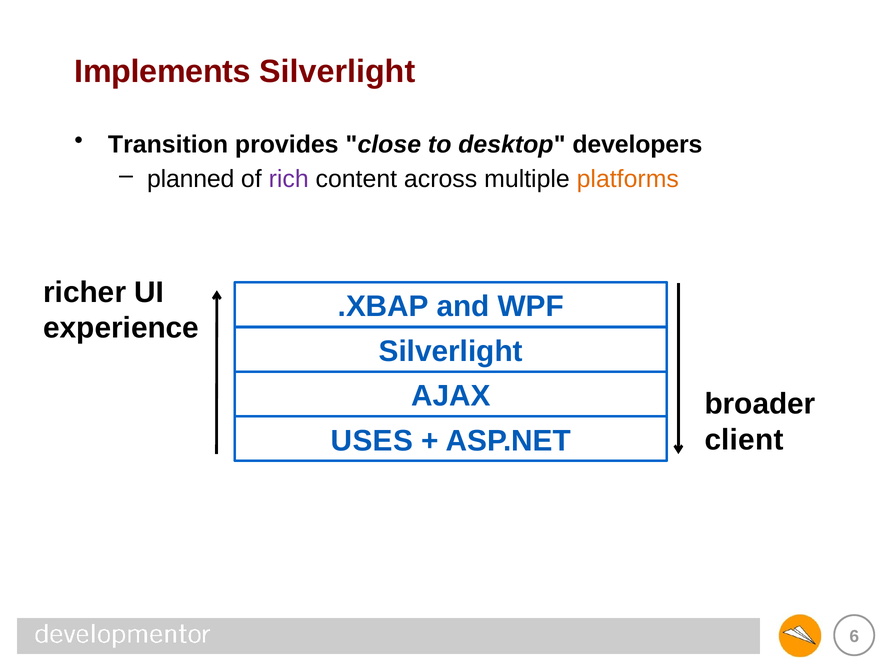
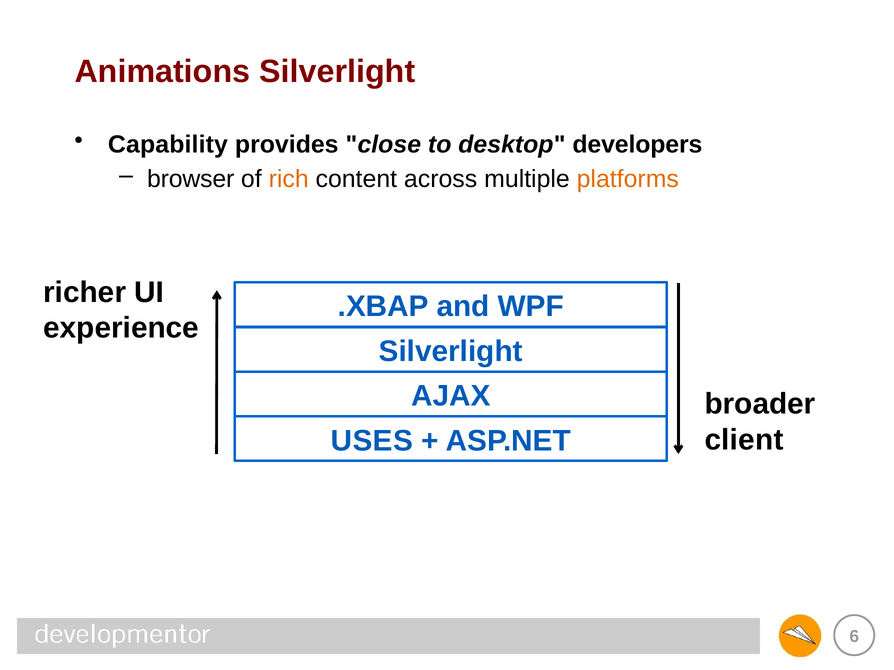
Implements: Implements -> Animations (162, 72)
Transition: Transition -> Capability (168, 145)
planned: planned -> browser (191, 179)
rich colour: purple -> orange (289, 179)
